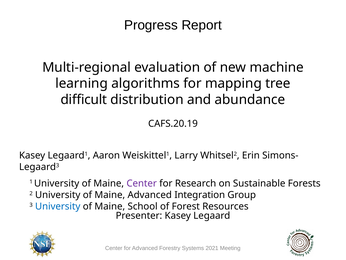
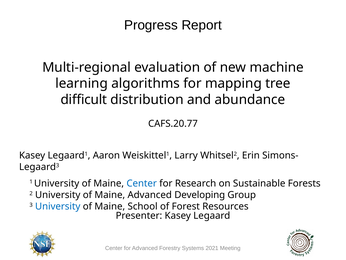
CAFS.20.19: CAFS.20.19 -> CAFS.20.77 (173, 123)
Center colour: purple -> blue (142, 183)
Integration: Integration -> Developing (200, 195)
